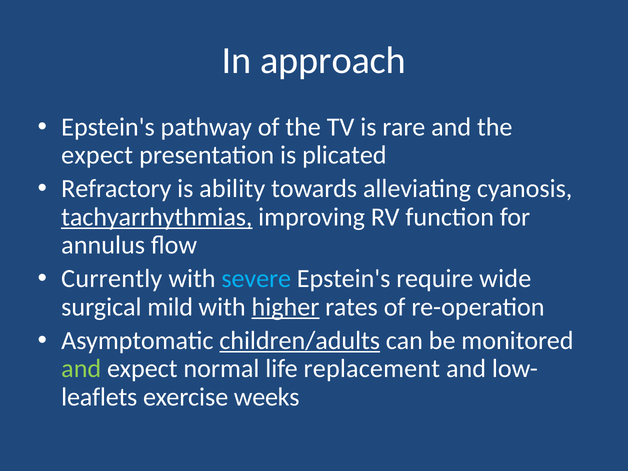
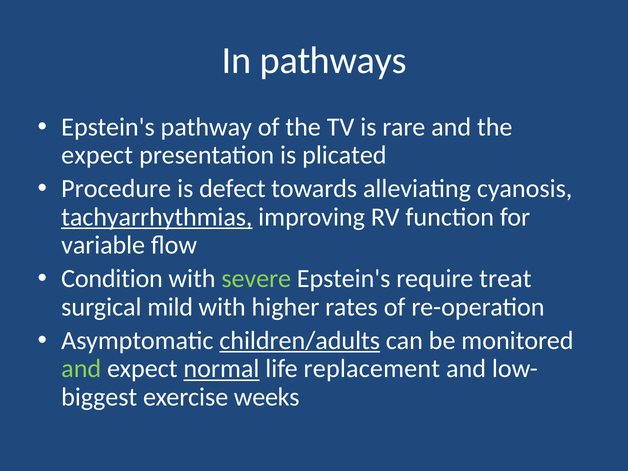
approach: approach -> pathways (333, 61)
Refractory: Refractory -> Procedure (116, 189)
ability: ability -> defect (232, 189)
annulus: annulus -> variable (103, 245)
Currently: Currently -> Condition (112, 279)
severe colour: light blue -> light green (256, 279)
wide: wide -> treat (505, 279)
higher underline: present -> none (285, 307)
normal underline: none -> present (221, 369)
leaflets: leaflets -> biggest (99, 397)
